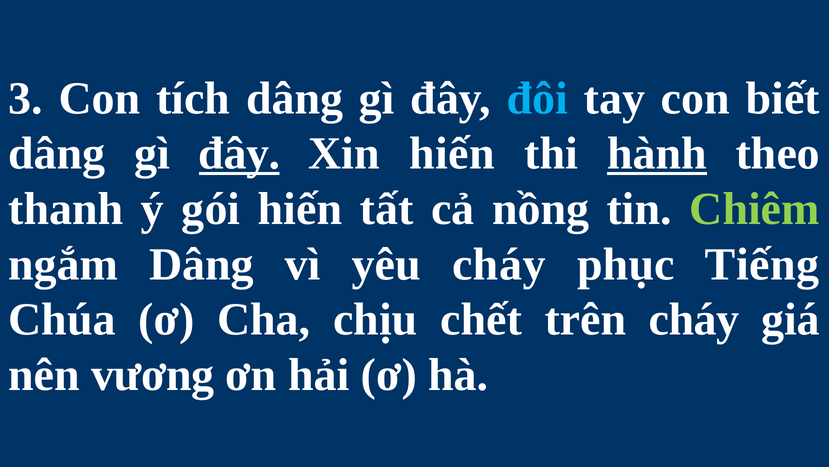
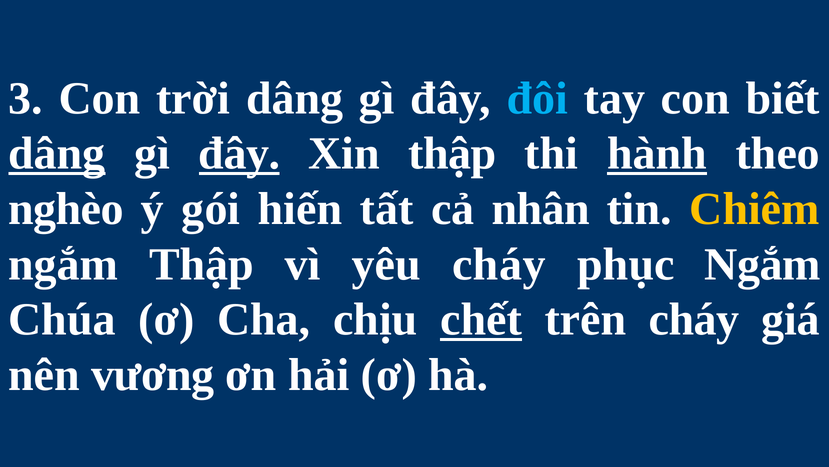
tích: tích -> trời (193, 98)
dâng underline: none -> present (57, 153)
Xin hiến: hiến -> thập (452, 153)
thanh: thanh -> nghèo (66, 209)
nồng: nồng -> nhân (541, 209)
Chiêm colour: light green -> yellow (755, 209)
ngắm Dâng: Dâng -> Thập (202, 264)
phục Tiếng: Tiếng -> Ngắm (762, 264)
chết underline: none -> present (481, 319)
